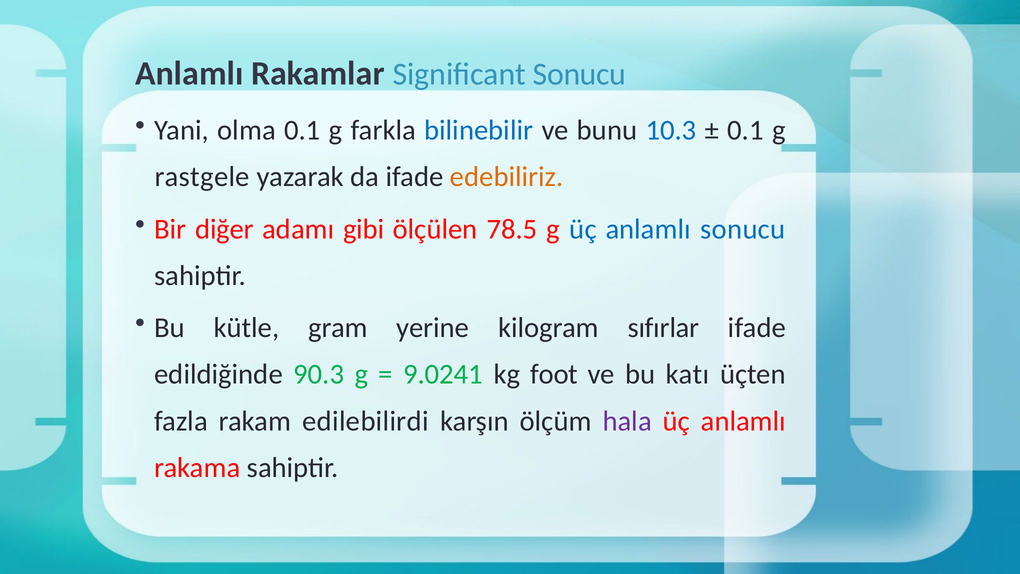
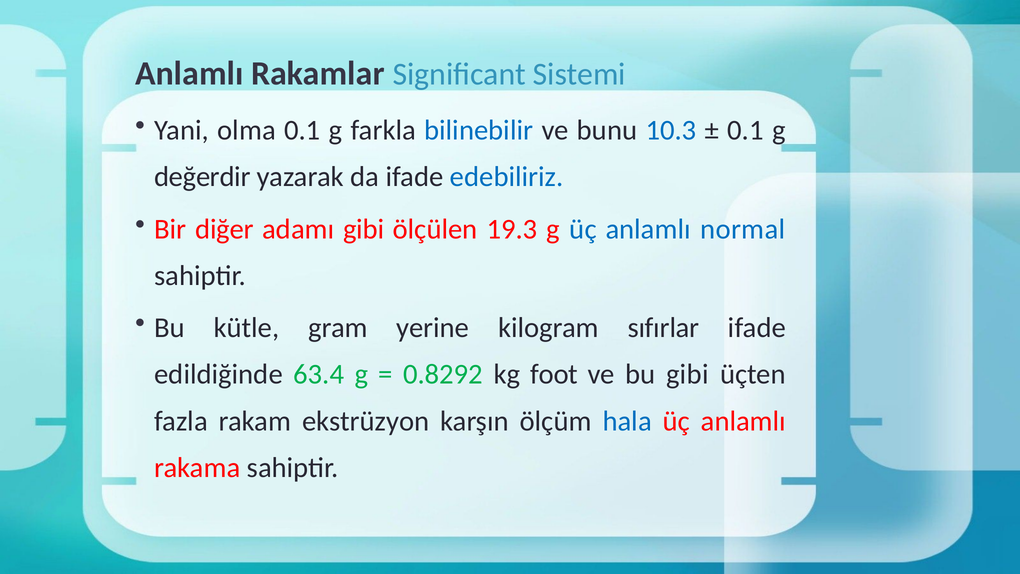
Significant Sonucu: Sonucu -> Sistemi (579, 74)
rastgele: rastgele -> değerdir (202, 177)
edebiliriz colour: orange -> blue (507, 177)
78.5: 78.5 -> 19.3 (512, 229)
anlamlı sonucu: sonucu -> normal (743, 229)
90.3: 90.3 -> 63.4 (319, 374)
9.0241: 9.0241 -> 0.8292 (443, 374)
bu katı: katı -> gibi (687, 374)
edilebilirdi: edilebilirdi -> ekstrüzyon (366, 421)
hala colour: purple -> blue (627, 421)
